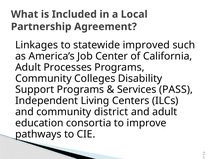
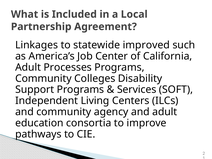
PASS: PASS -> SOFT (176, 90)
district: district -> agency (111, 112)
